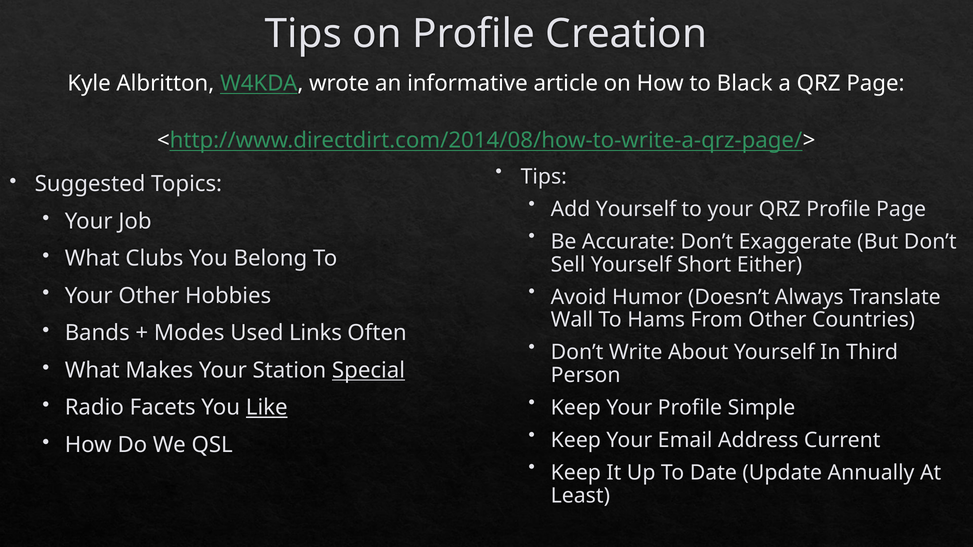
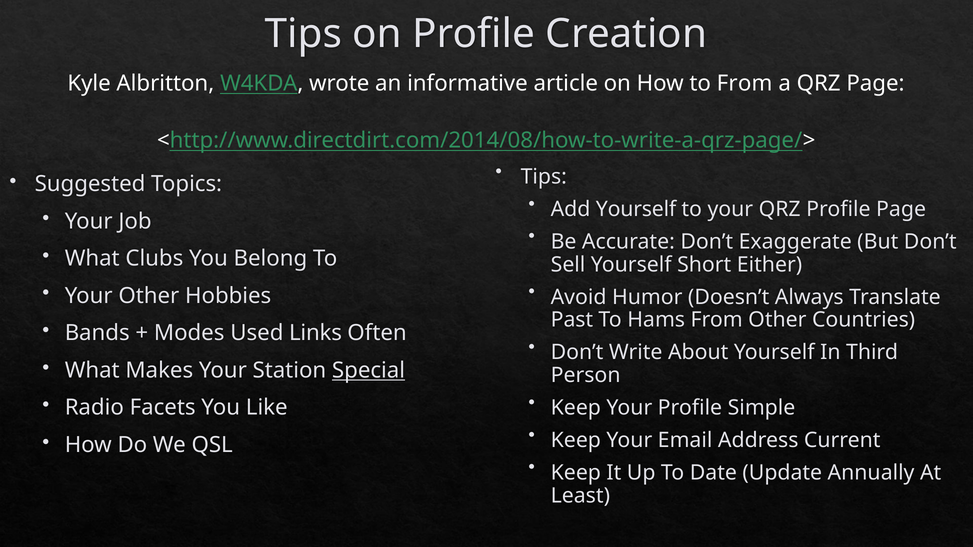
to Black: Black -> From (745, 83)
Wall: Wall -> Past (572, 320)
Like underline: present -> none (267, 408)
